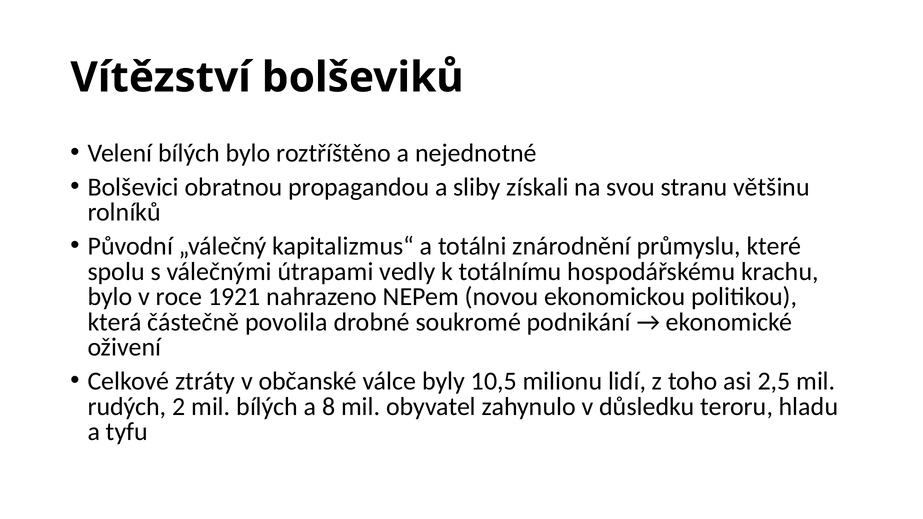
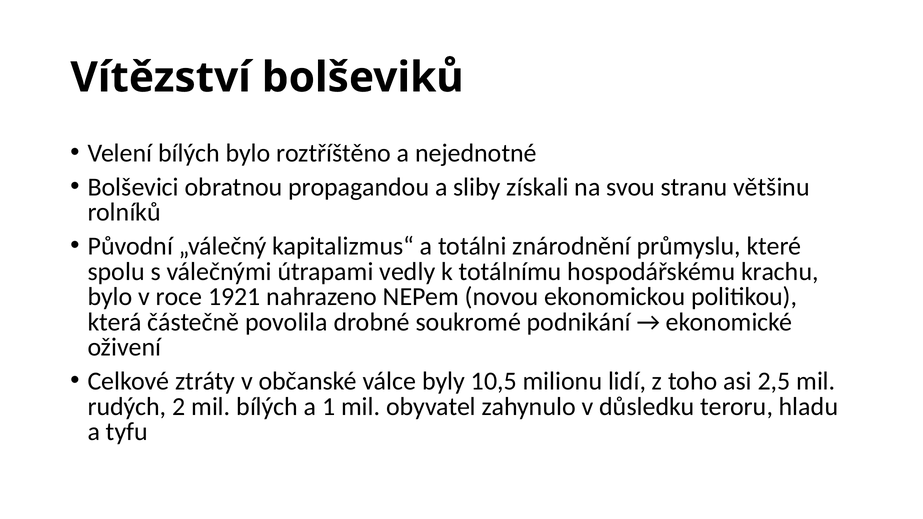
8: 8 -> 1 (329, 407)
